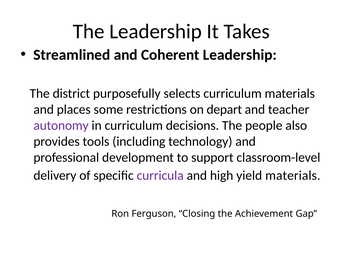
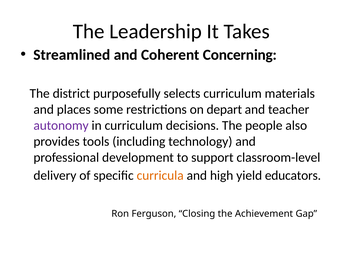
Coherent Leadership: Leadership -> Concerning (240, 55)
curricula colour: purple -> orange (160, 176)
yield materials: materials -> educators (293, 176)
